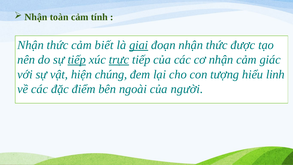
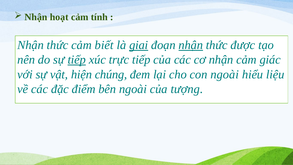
toàn: toàn -> hoạt (59, 17)
nhận underline: none -> present (191, 45)
trực underline: present -> none (119, 60)
con tượng: tượng -> ngoài (225, 74)
linh: linh -> liệu (275, 74)
người: người -> tượng (187, 89)
